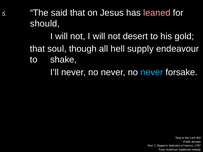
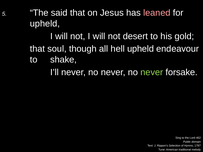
should: should -> upheld (45, 24)
hell supply: supply -> upheld (141, 49)
never colour: light blue -> light green (152, 72)
